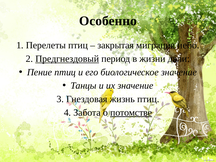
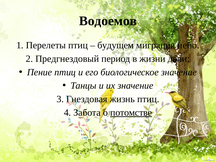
Особенно: Особенно -> Водоемов (108, 21)
закрытая: закрытая -> будущем (116, 45)
Предгнездовый underline: present -> none (67, 59)
